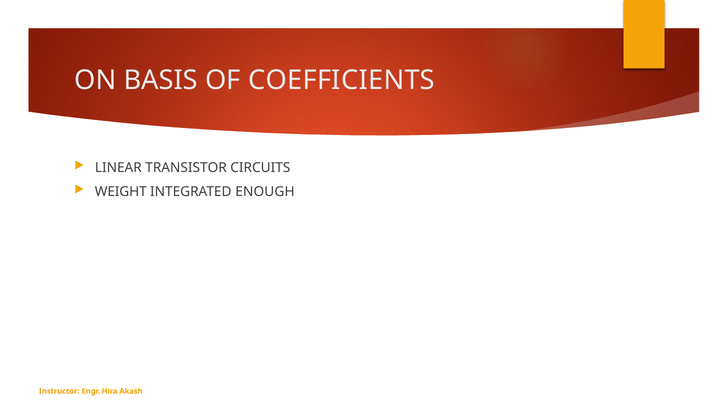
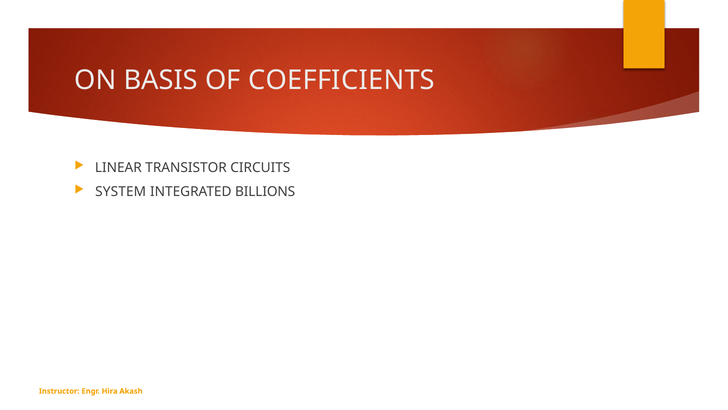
WEIGHT: WEIGHT -> SYSTEM (121, 191)
ENOUGH: ENOUGH -> BILLIONS (265, 191)
